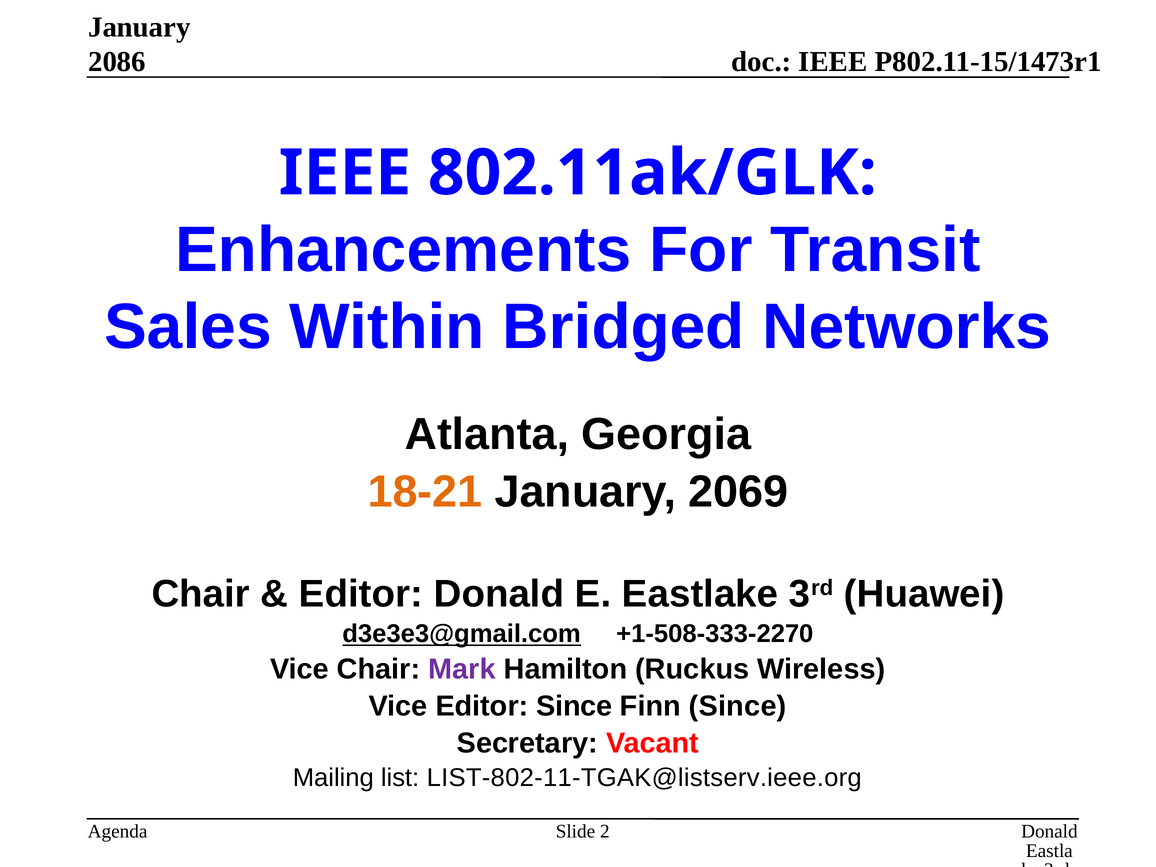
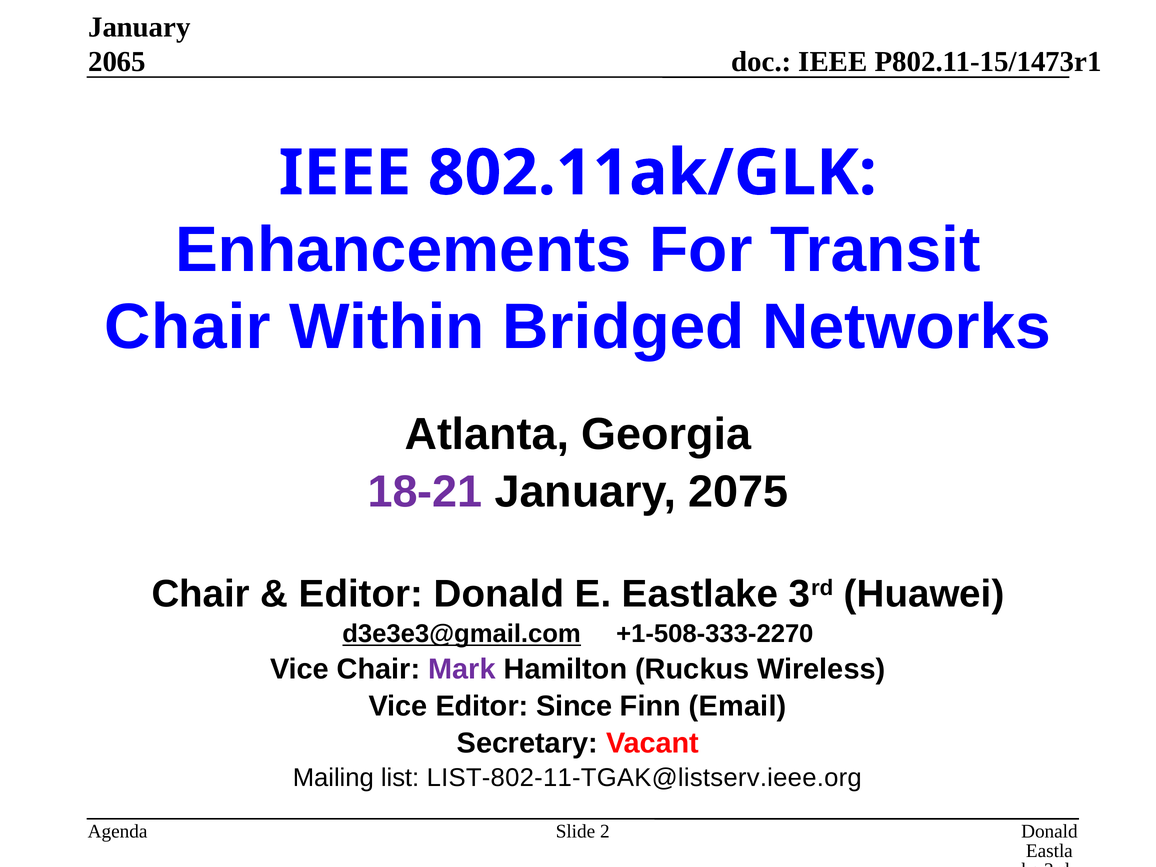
2086: 2086 -> 2065 (117, 62)
Sales: Sales -> Chair (188, 327)
18-21 colour: orange -> purple (425, 492)
2069: 2069 -> 2075 (738, 492)
Finn Since: Since -> Email (738, 706)
